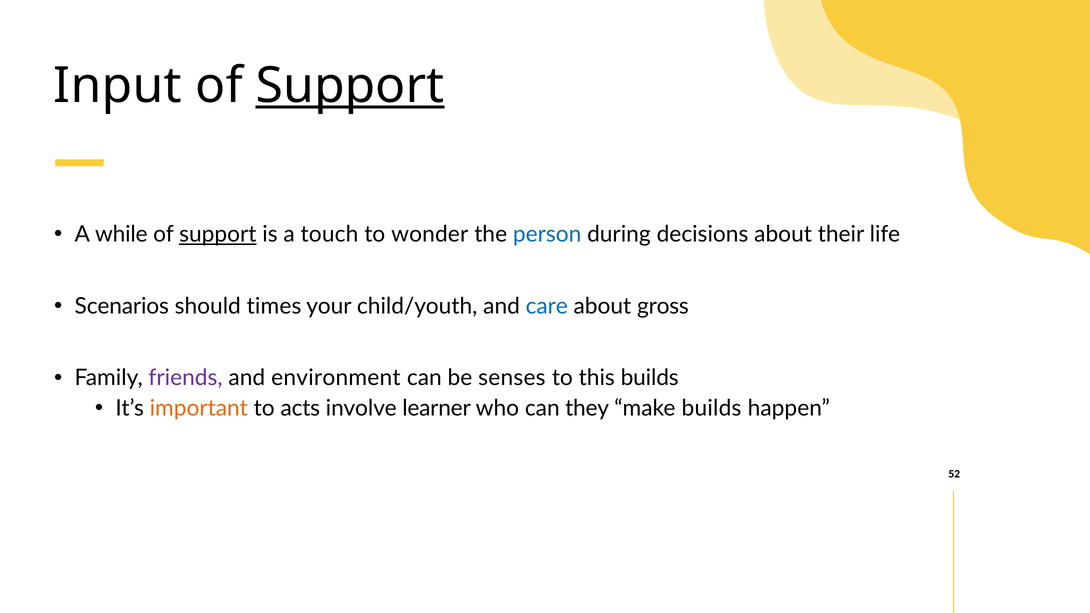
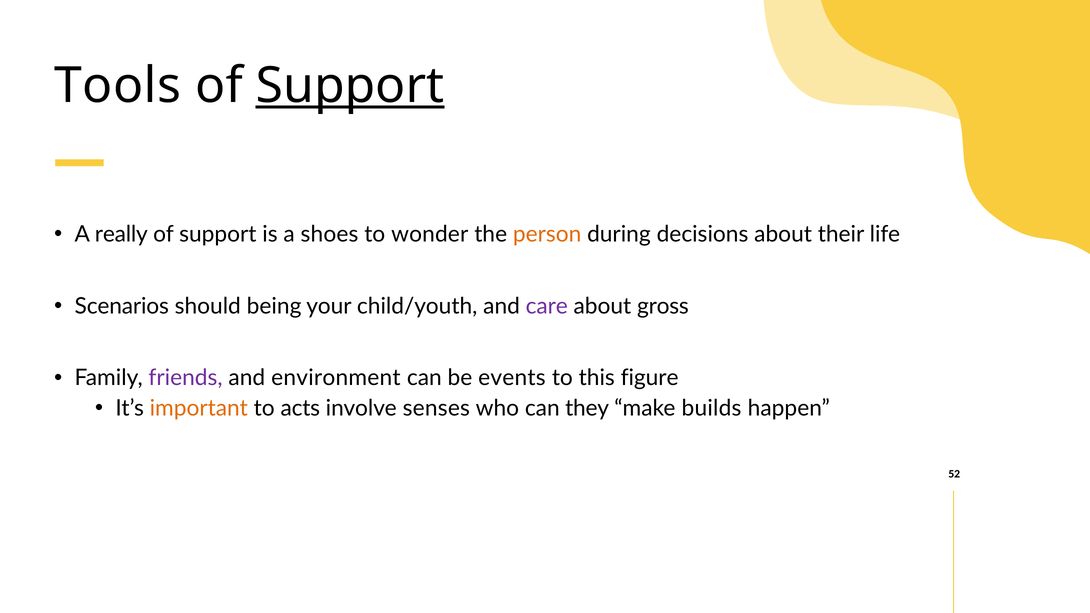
Input: Input -> Tools (118, 86)
while: while -> really (121, 234)
support underline: present -> none (218, 234)
touch: touch -> shoes (329, 234)
person colour: blue -> orange (547, 234)
times: times -> being (274, 306)
care colour: blue -> purple (547, 306)
senses: senses -> events (512, 378)
this builds: builds -> figure (650, 378)
learner: learner -> senses (436, 408)
